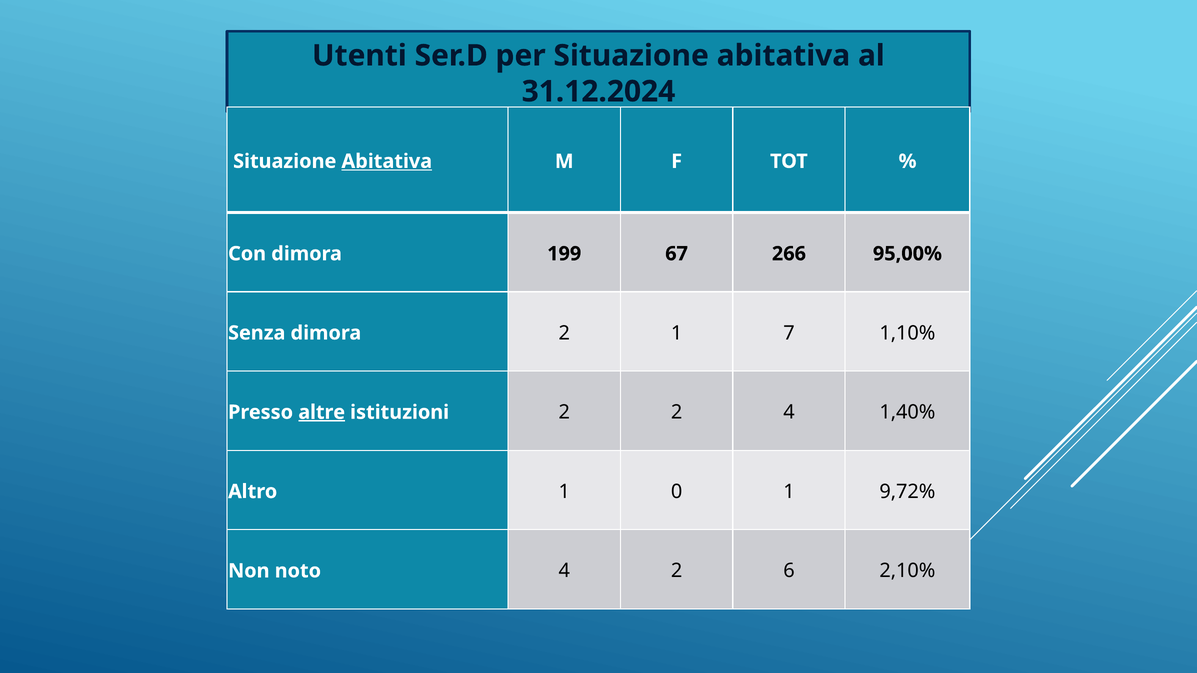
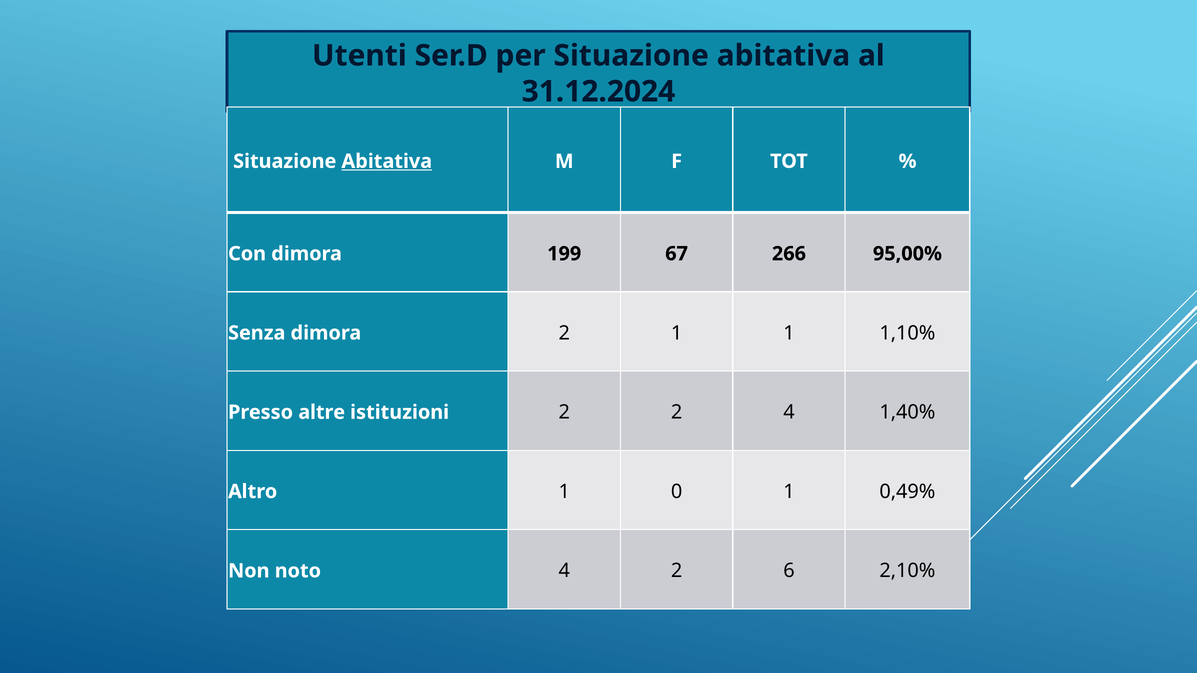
1 7: 7 -> 1 (789, 333)
altre underline: present -> none (322, 412)
9,72%: 9,72% -> 0,49% (907, 492)
